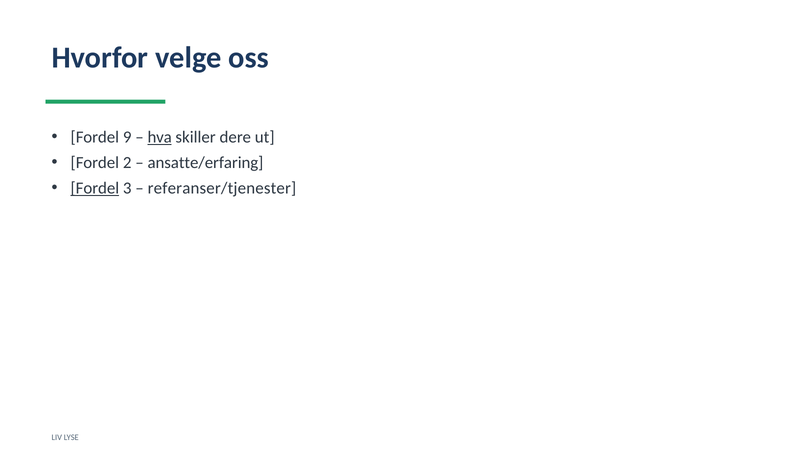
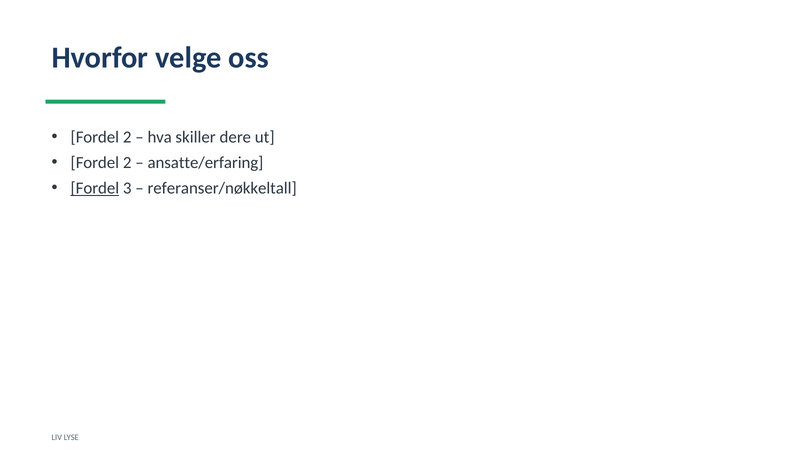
9: 9 -> 2 (127, 137)
hva underline: present -> none (160, 137)
referanser/tjenester: referanser/tjenester -> referanser/nøkkeltall (222, 188)
